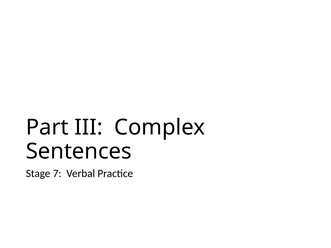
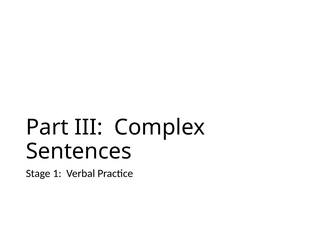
7: 7 -> 1 (57, 174)
